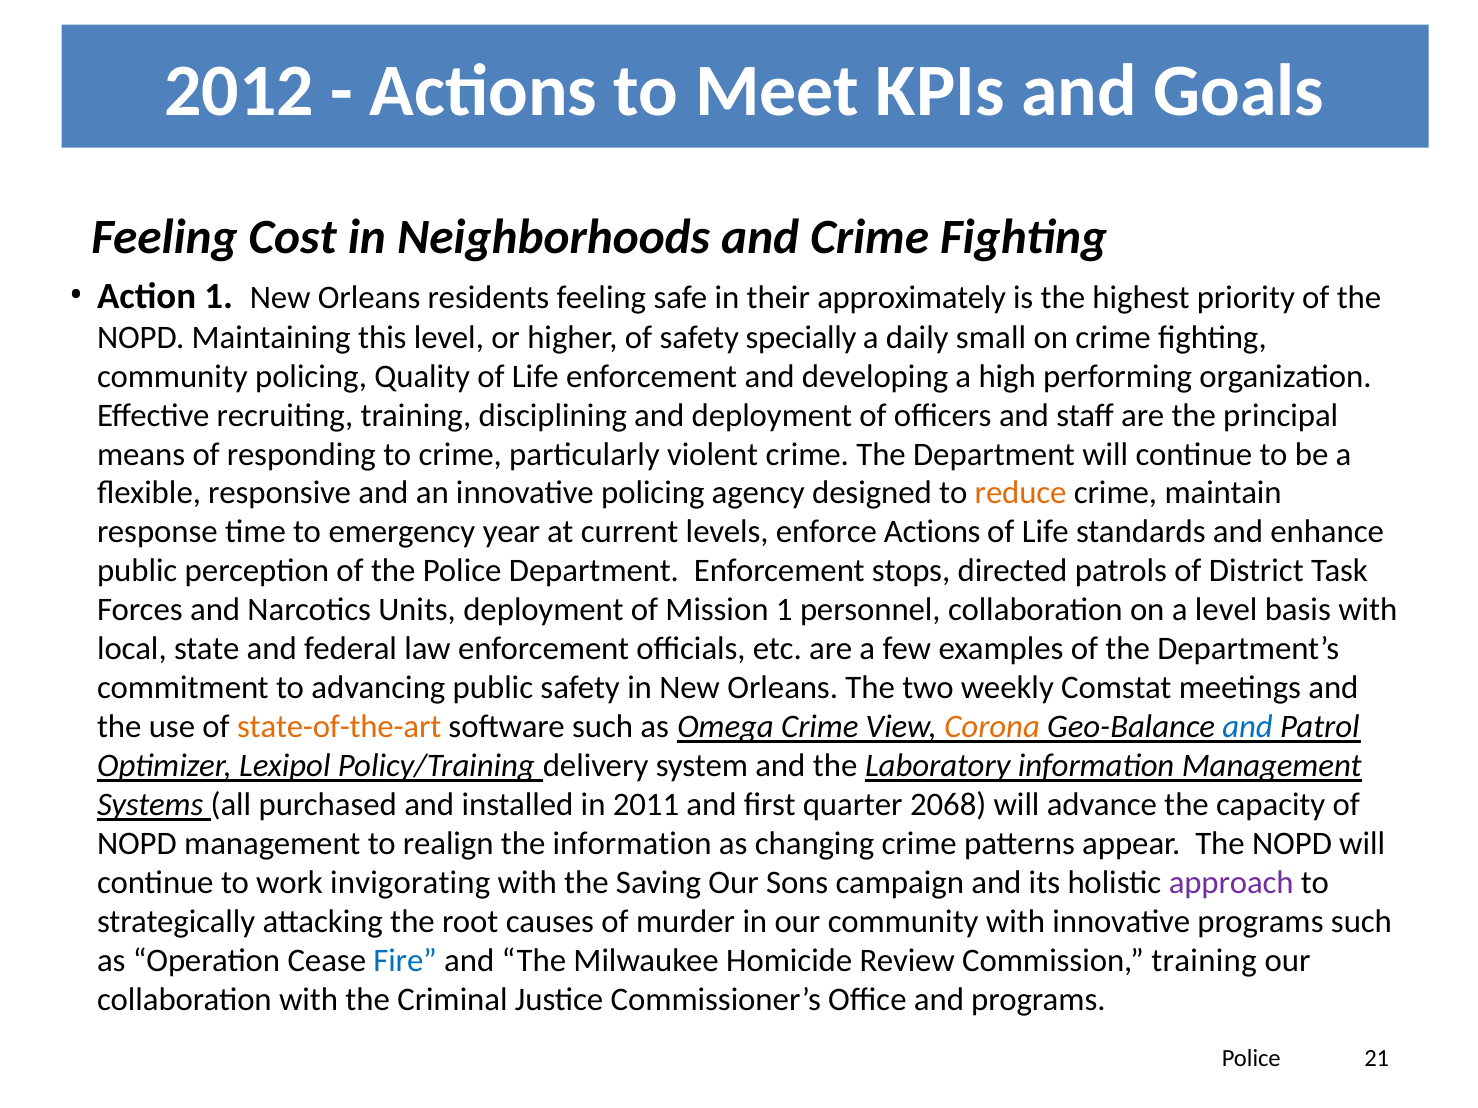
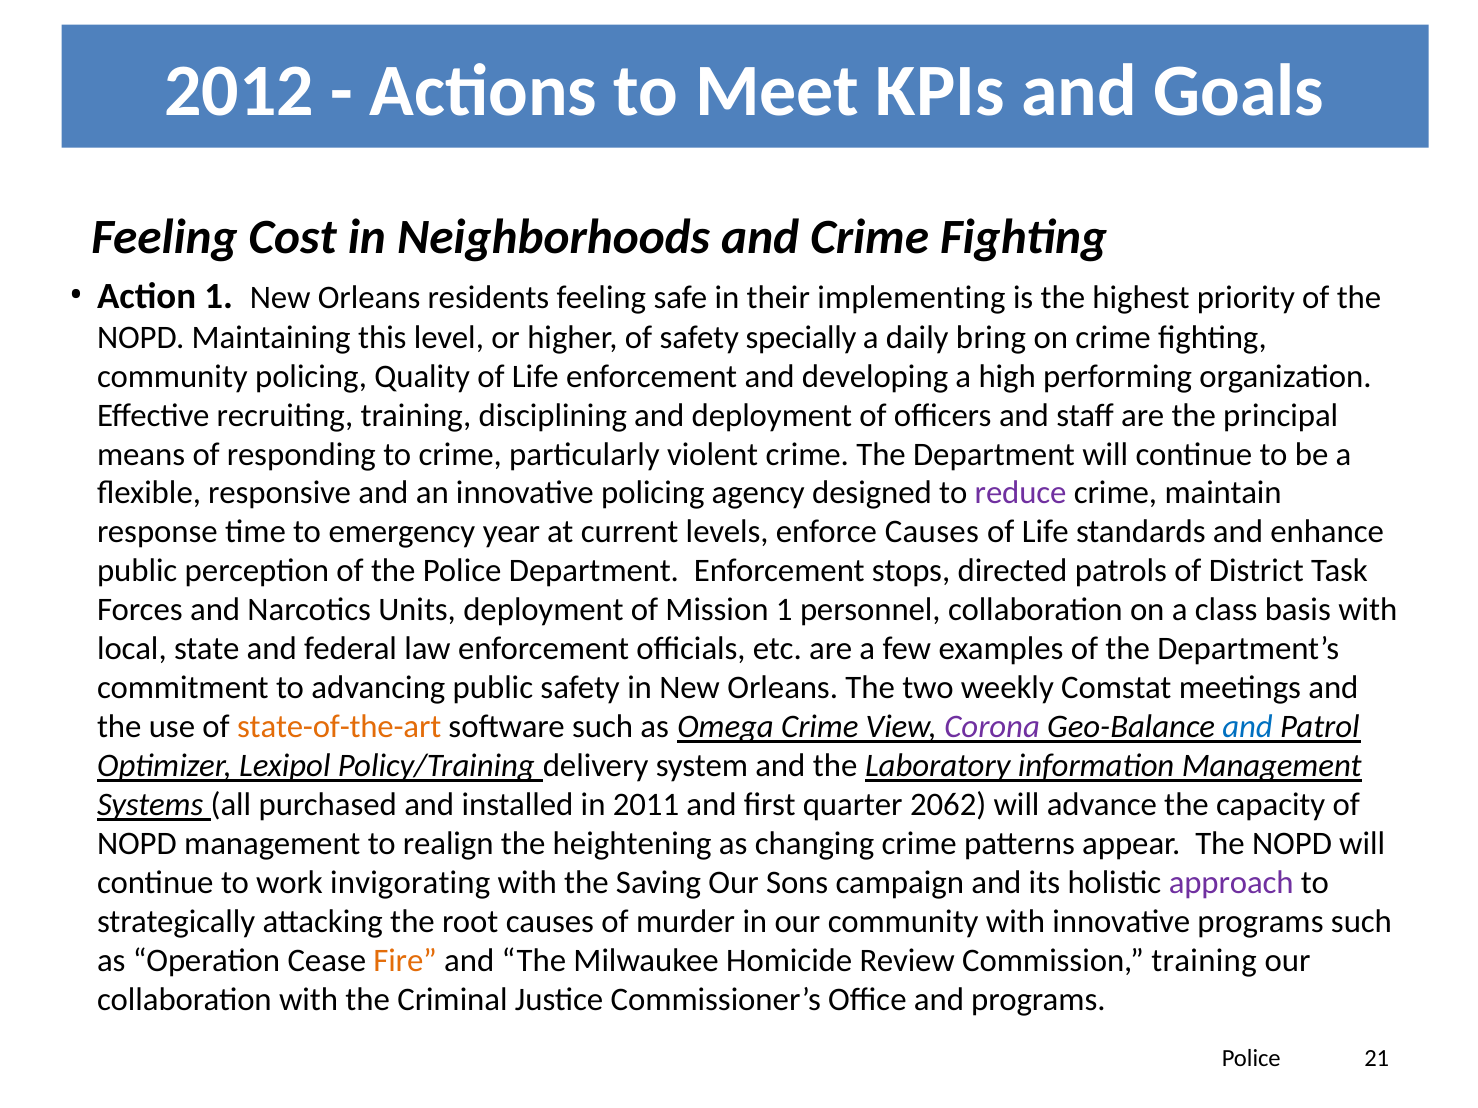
approximately: approximately -> implementing (911, 298)
small: small -> bring (991, 337)
reduce colour: orange -> purple (1021, 493)
enforce Actions: Actions -> Causes (932, 532)
a level: level -> class (1226, 610)
Corona colour: orange -> purple (992, 727)
2068: 2068 -> 2062 (948, 805)
the information: information -> heightening (632, 844)
Fire colour: blue -> orange (405, 961)
